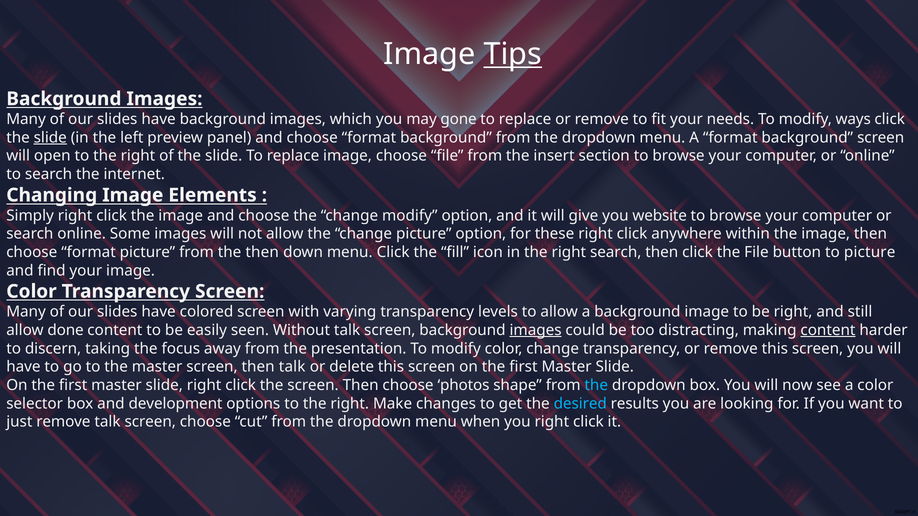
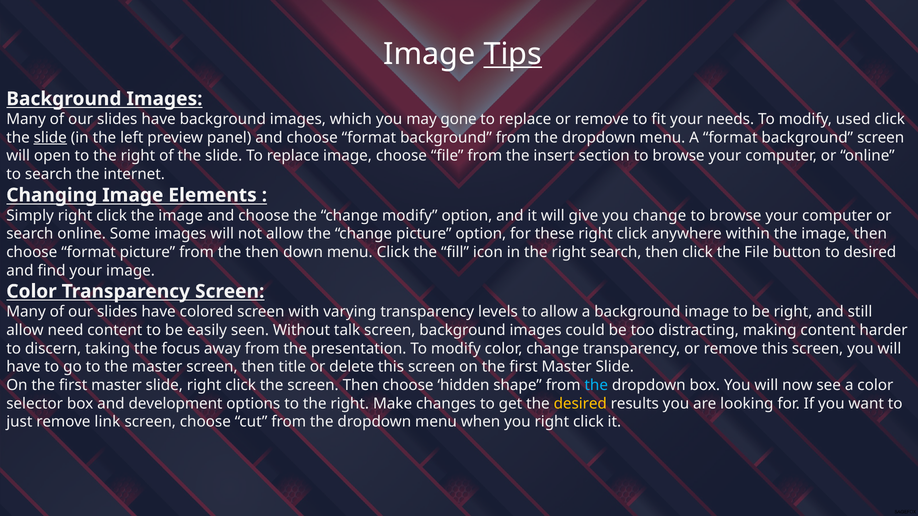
ways: ways -> used (853, 119)
you website: website -> change (660, 216)
to picture: picture -> desired (870, 252)
done: done -> need (65, 330)
images underline: present -> none (536, 330)
content underline: present -> none (828, 330)
then talk: talk -> title (292, 367)
photos: photos -> hidden (463, 385)
desired colour: light blue -> yellow (580, 404)
remove talk: talk -> link (107, 422)
